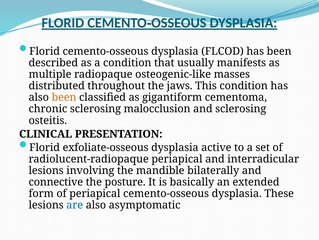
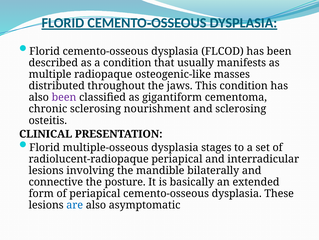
been colour: orange -> purple (64, 97)
malocclusion: malocclusion -> nourishment (157, 109)
exfoliate‐osseous: exfoliate‐osseous -> multiple‐osseous (106, 147)
active: active -> stages (216, 147)
